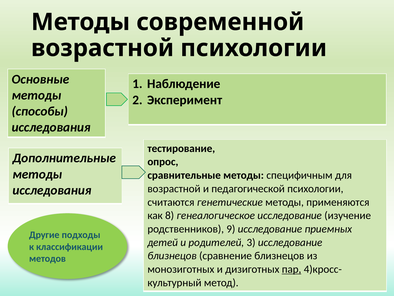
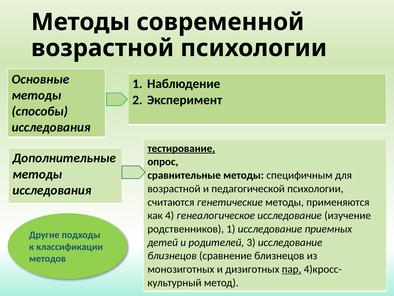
тестирование underline: none -> present (181, 148)
8: 8 -> 4 (170, 215)
родственников 9: 9 -> 1 (231, 229)
